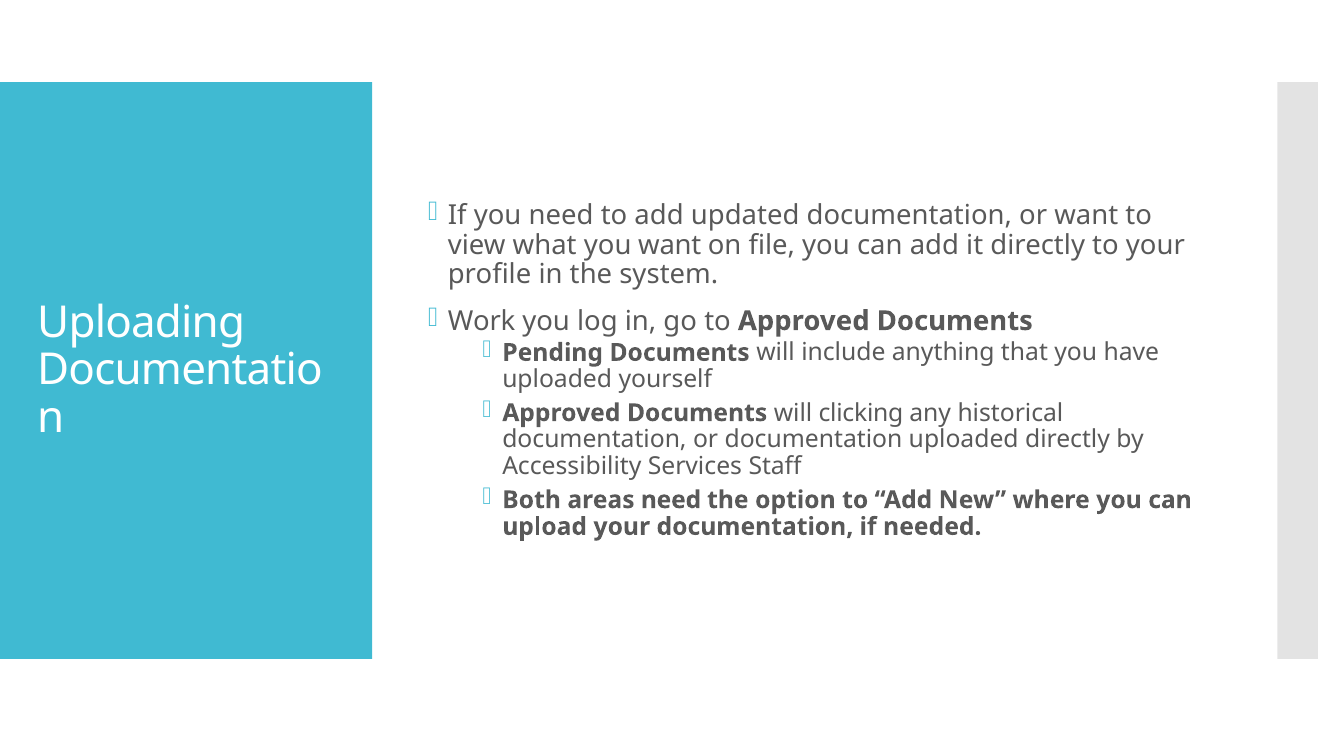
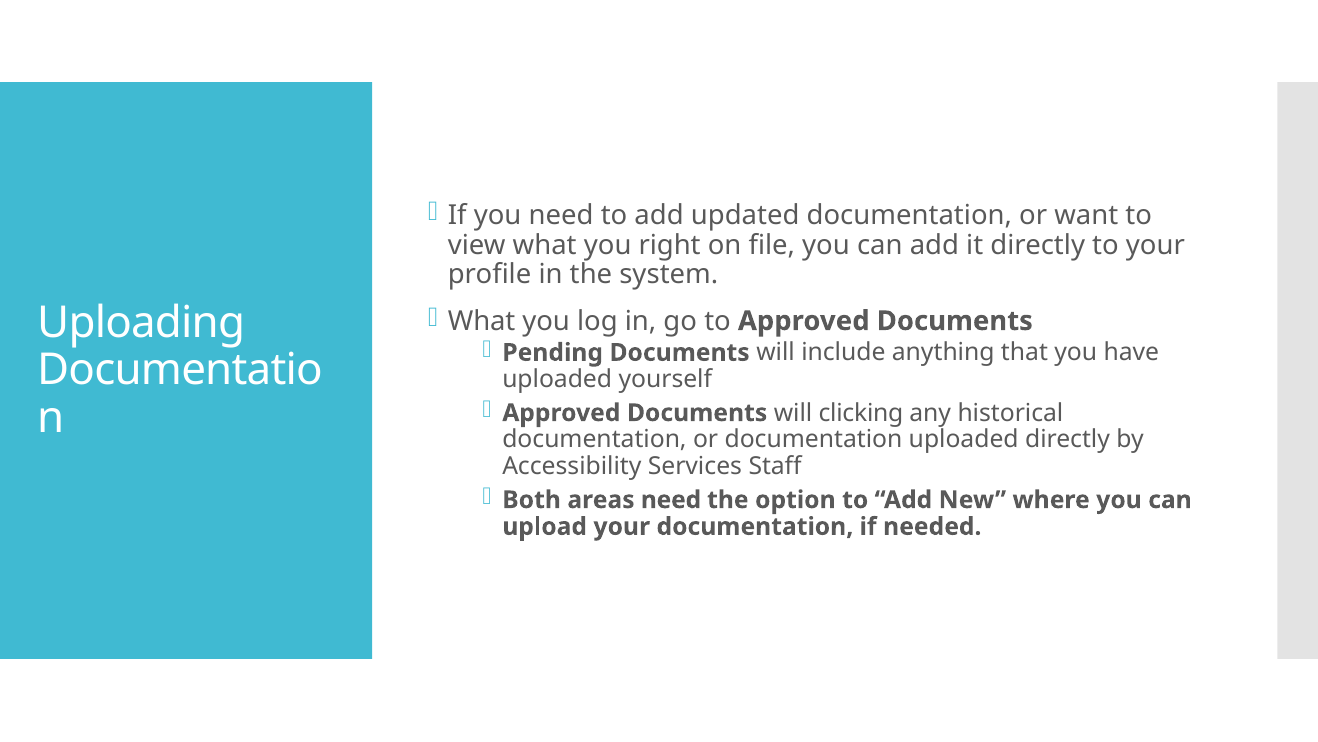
you want: want -> right (670, 245)
Work: Work -> What (482, 321)
